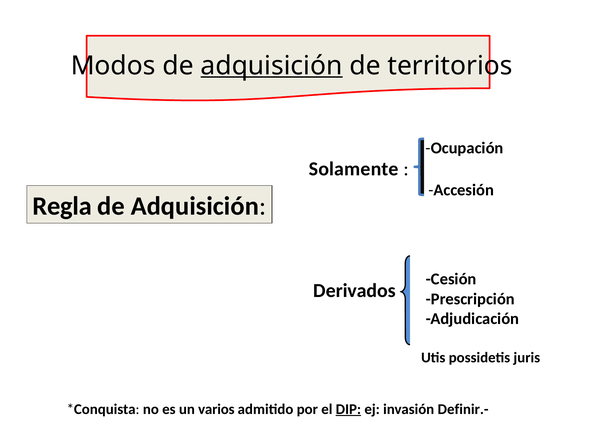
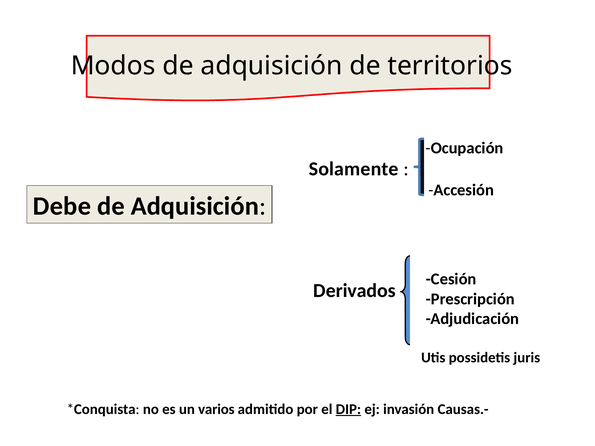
adquisición underline: present -> none (272, 66)
Regla: Regla -> Debe (62, 206)
Definir.-: Definir.- -> Causas.- (463, 409)
